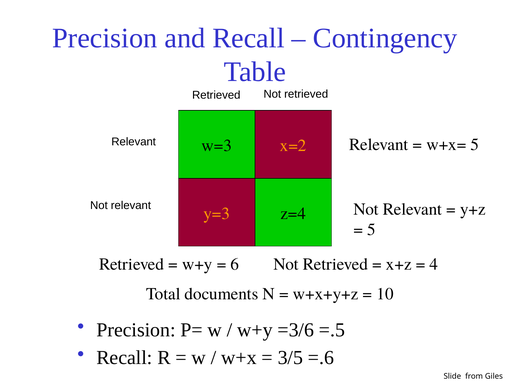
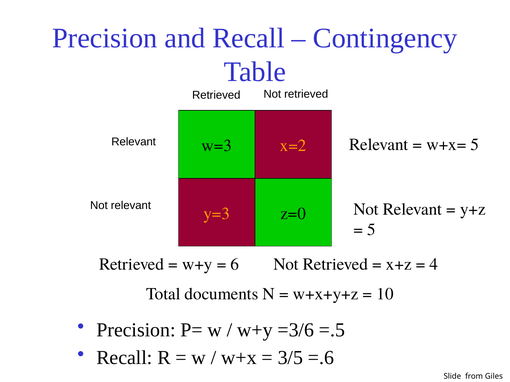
z=4: z=4 -> z=0 (293, 214)
